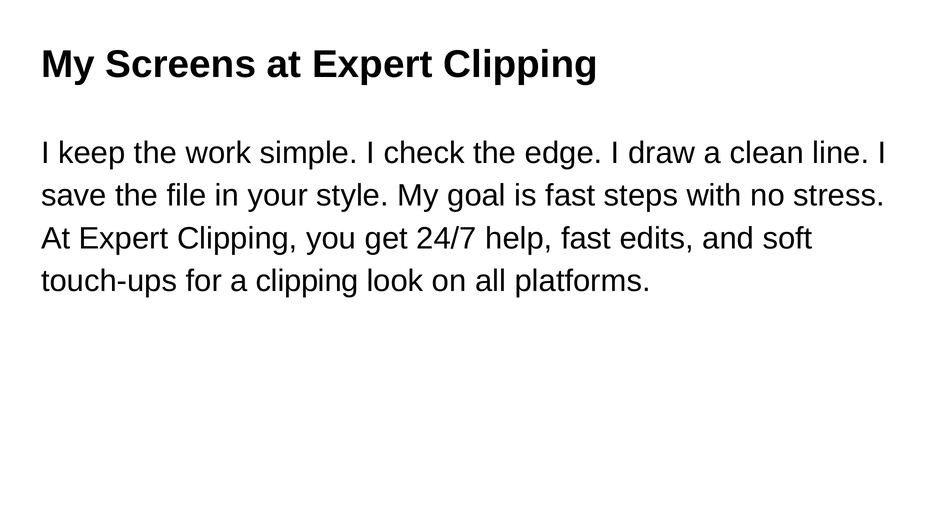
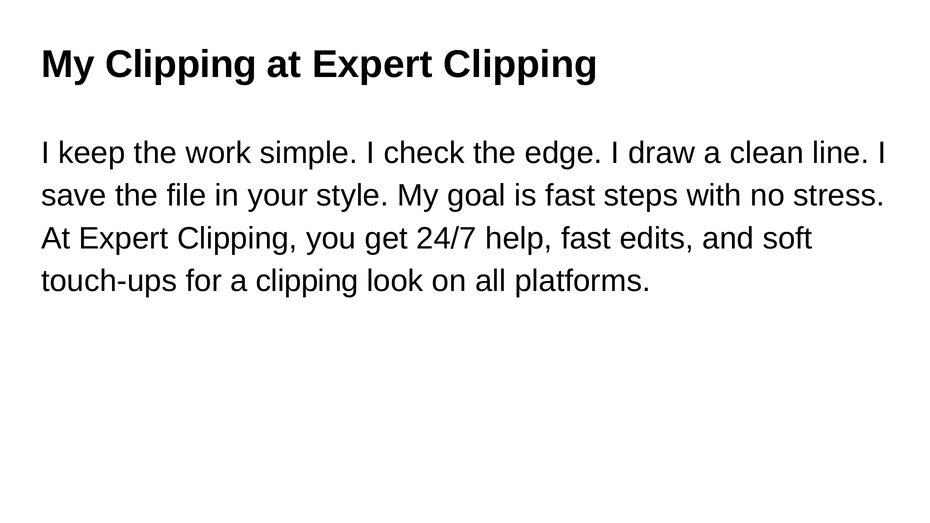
My Screens: Screens -> Clipping (181, 64)
